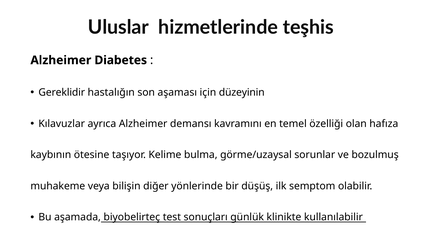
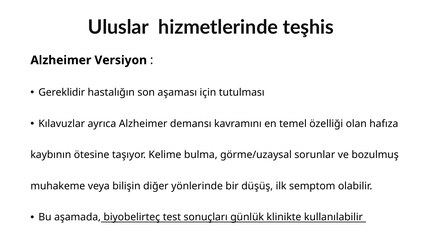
Diabetes: Diabetes -> Versiyon (121, 60)
düzeyinin: düzeyinin -> tutulması (242, 92)
